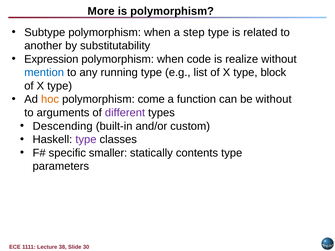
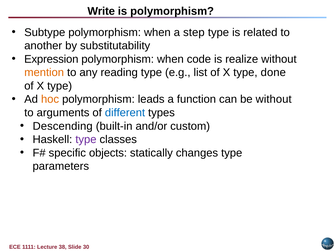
More: More -> Write (101, 11)
mention colour: blue -> orange (44, 73)
running: running -> reading (119, 73)
block: block -> done (273, 73)
come: come -> leads (151, 99)
different colour: purple -> blue (125, 113)
smaller: smaller -> objects (108, 153)
contents: contents -> changes (197, 153)
